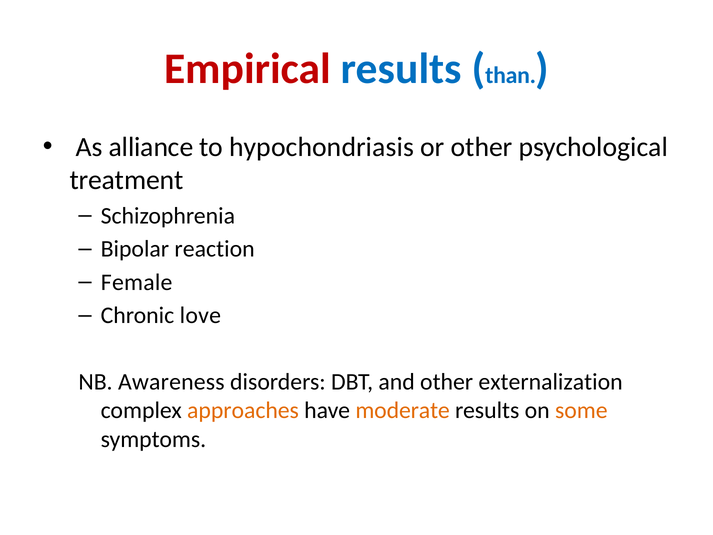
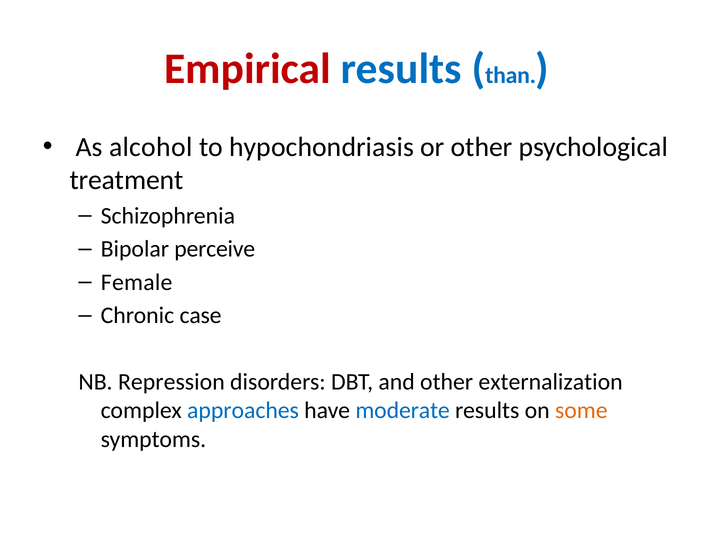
alliance: alliance -> alcohol (151, 147)
reaction: reaction -> perceive (215, 249)
love: love -> case (201, 315)
Awareness: Awareness -> Repression (171, 382)
approaches colour: orange -> blue (243, 410)
moderate colour: orange -> blue (403, 410)
